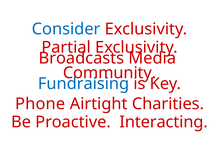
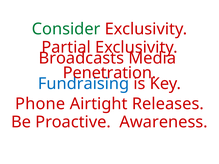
Consider colour: blue -> green (66, 29)
Community: Community -> Penetration (110, 73)
Charities: Charities -> Releases (168, 104)
Interacting: Interacting -> Awareness (164, 122)
